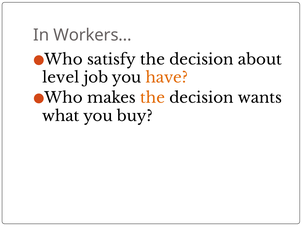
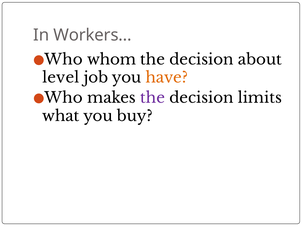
satisfy: satisfy -> whom (112, 59)
the colour: orange -> purple (153, 98)
wants: wants -> limits (260, 98)
